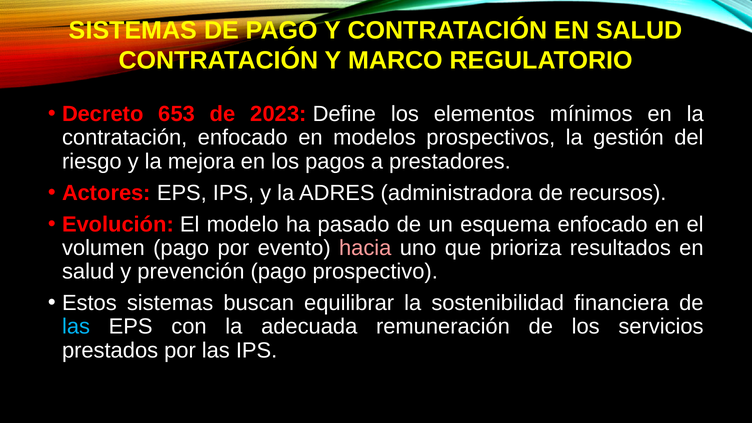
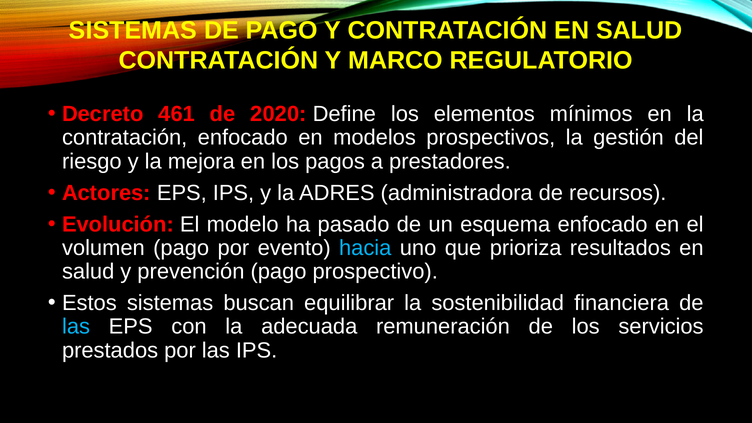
653: 653 -> 461 (177, 114)
2023: 2023 -> 2020 (278, 114)
hacia colour: pink -> light blue (365, 248)
